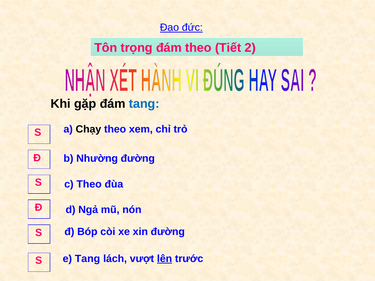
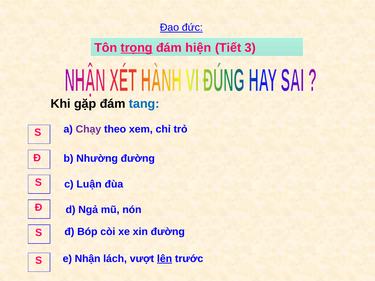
trọng underline: none -> present (137, 48)
đám theo: theo -> hiện (198, 48)
2: 2 -> 3 (250, 48)
Chạy colour: black -> purple (88, 129)
c Theo: Theo -> Luận (89, 184)
e Tang: Tang -> Nhận (88, 259)
